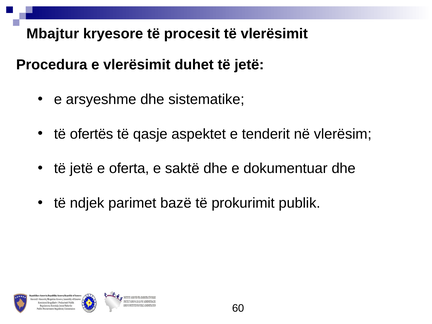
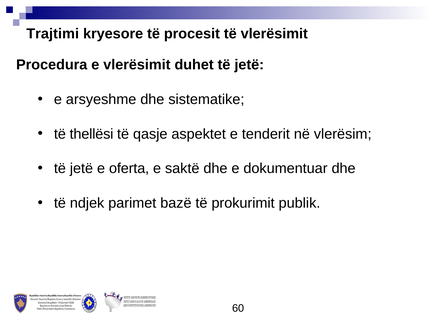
Mbajtur: Mbajtur -> Trajtimi (53, 34)
ofertës: ofertës -> thellësi (92, 134)
